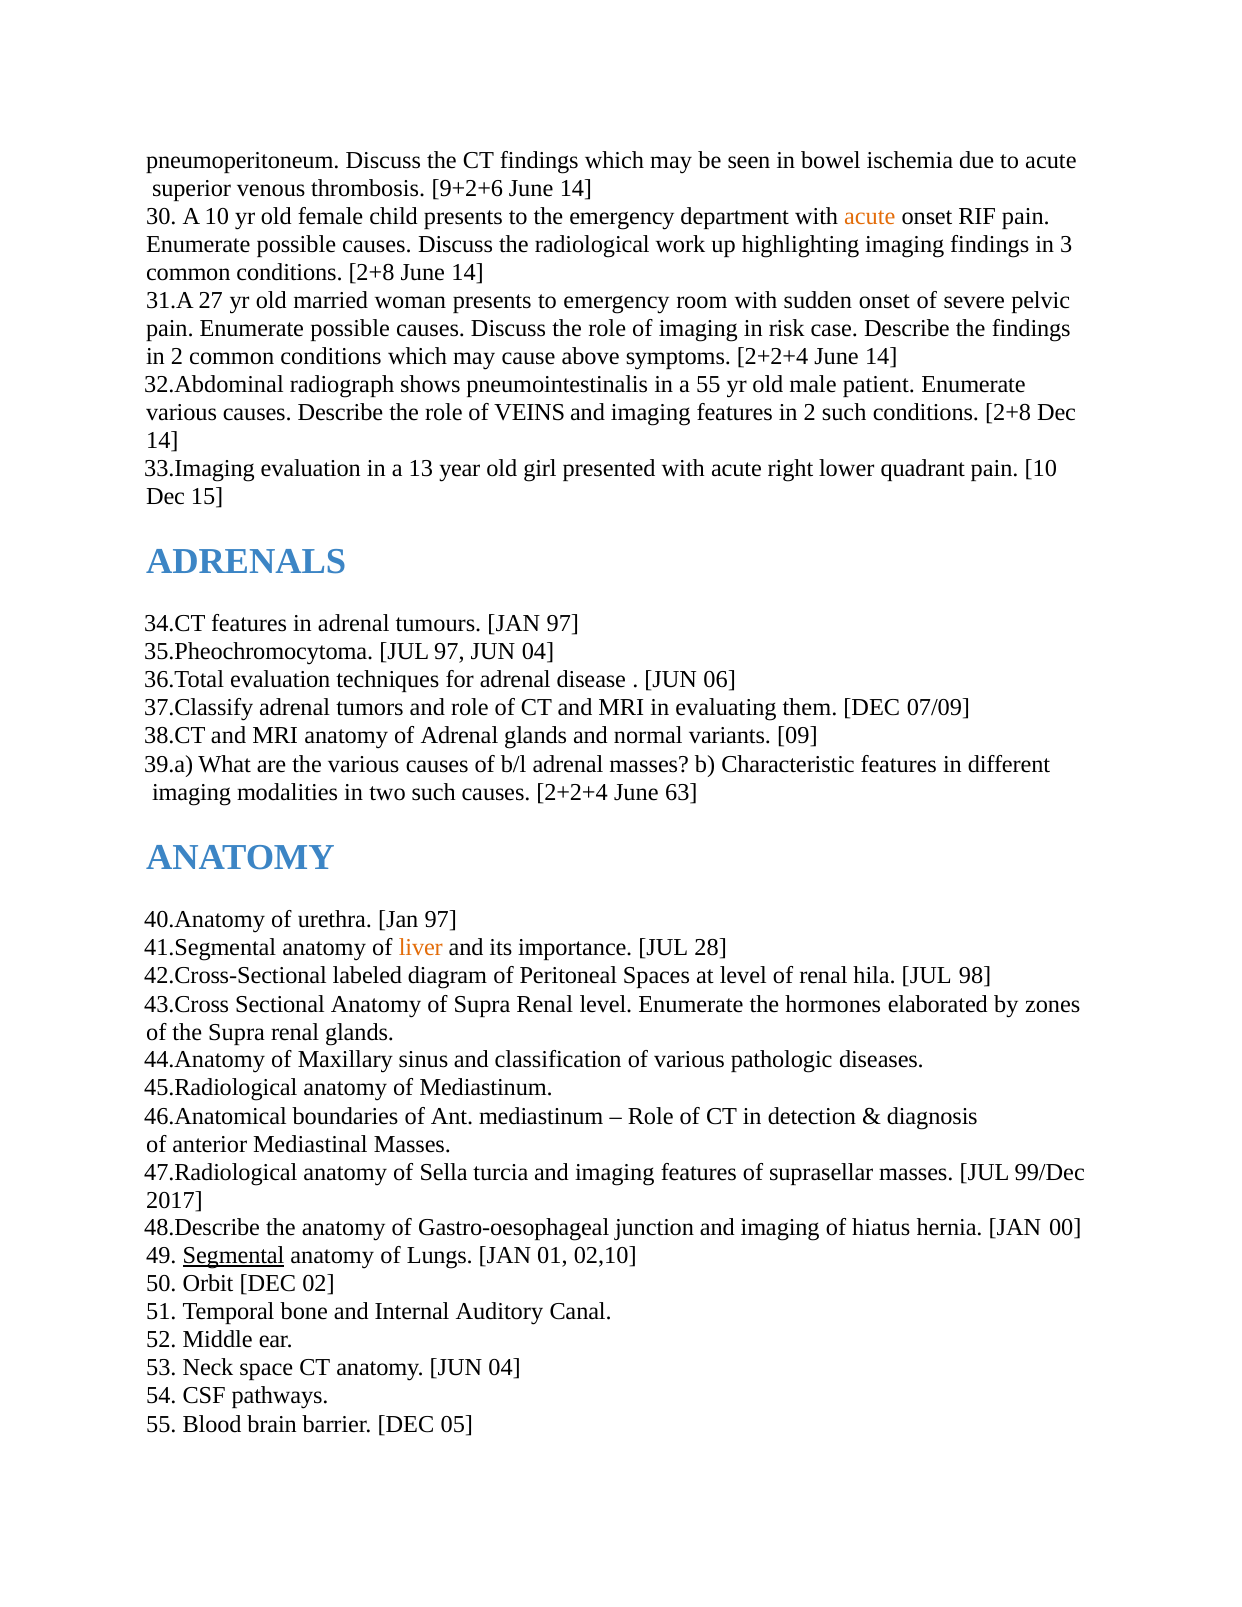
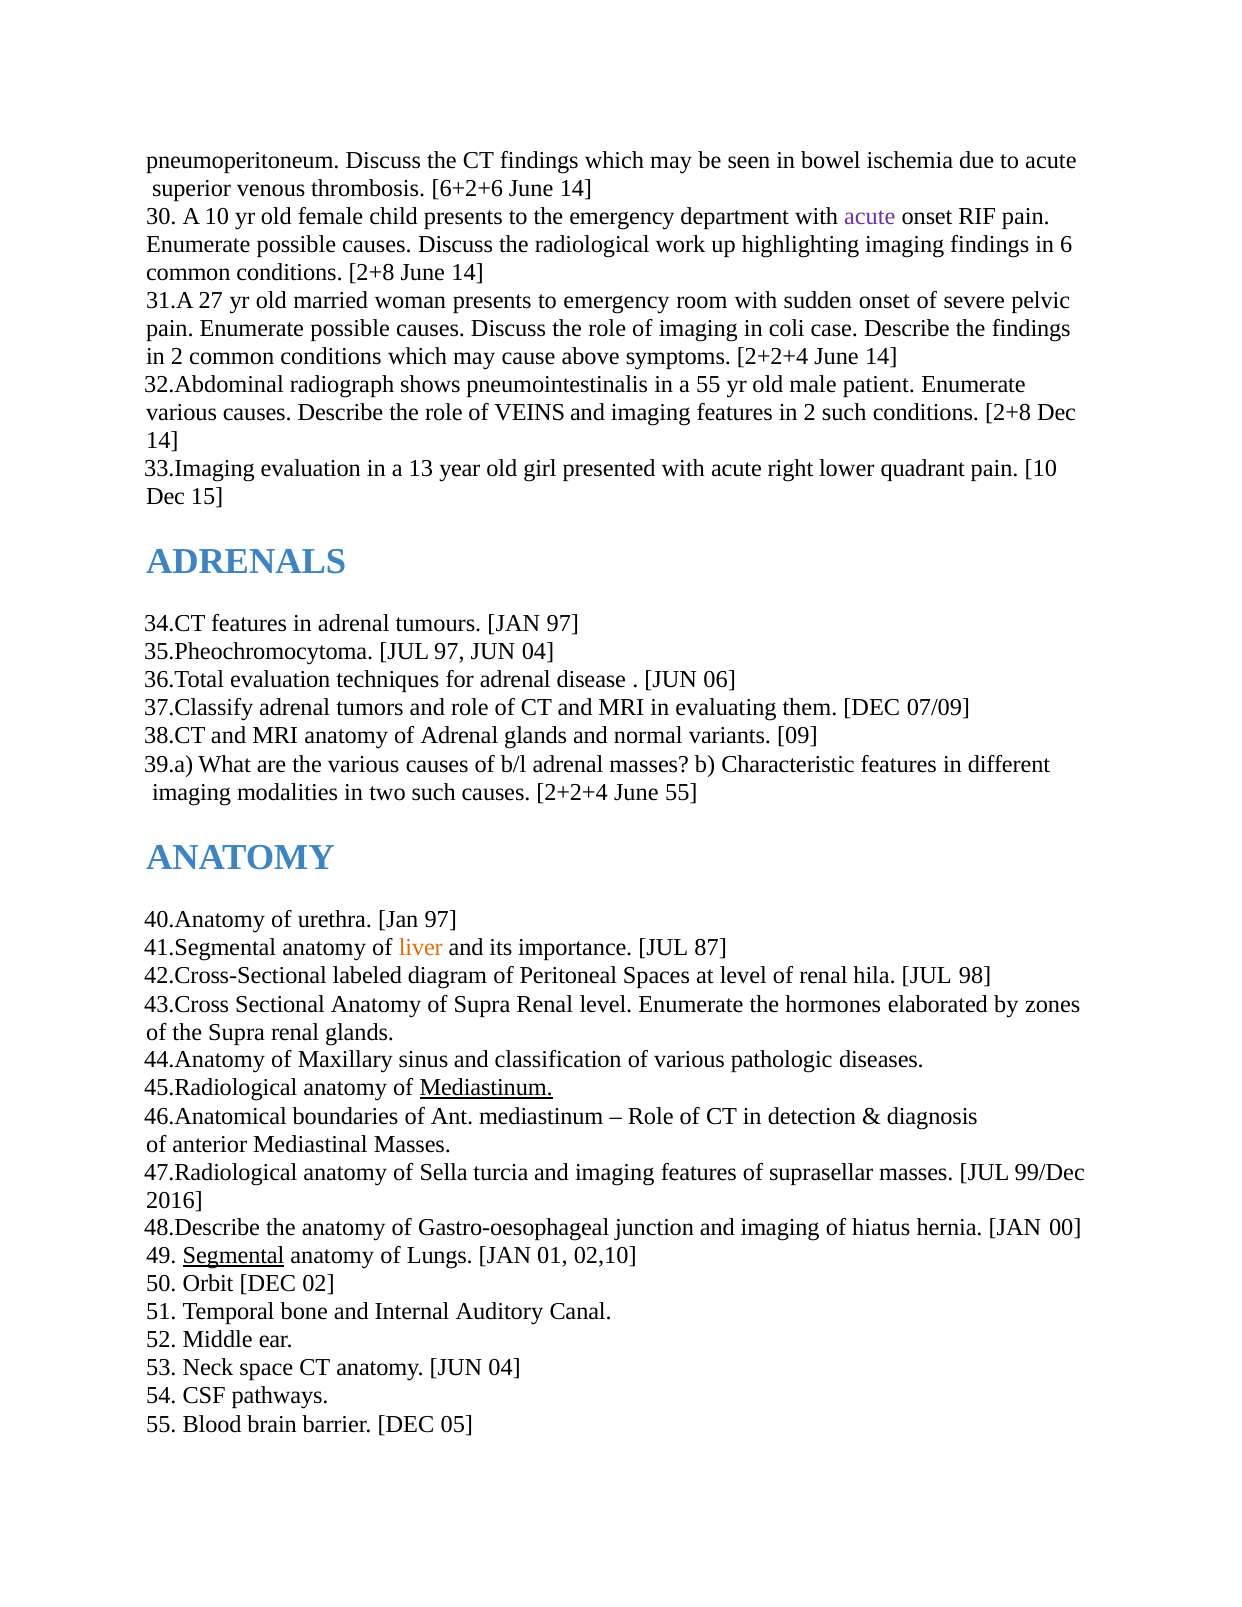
9+2+6: 9+2+6 -> 6+2+6 (467, 189)
acute colour: orange -> purple (870, 217)
3: 3 -> 6 (1066, 245)
risk: risk -> coli (787, 329)
June 63: 63 -> 55 (681, 793)
28: 28 -> 87 (711, 948)
Mediastinum underline: none -> present (486, 1088)
2017: 2017 -> 2016 (174, 1201)
